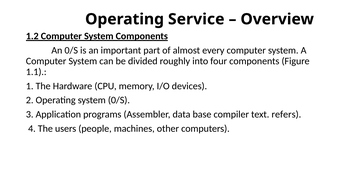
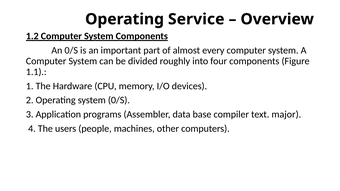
refers: refers -> major (286, 115)
